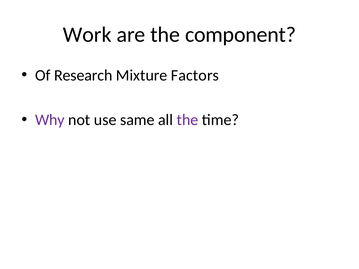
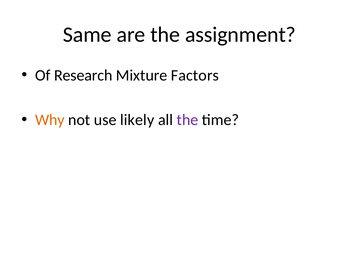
Work: Work -> Same (87, 35)
component: component -> assignment (240, 35)
Why colour: purple -> orange (50, 120)
same: same -> likely (137, 120)
